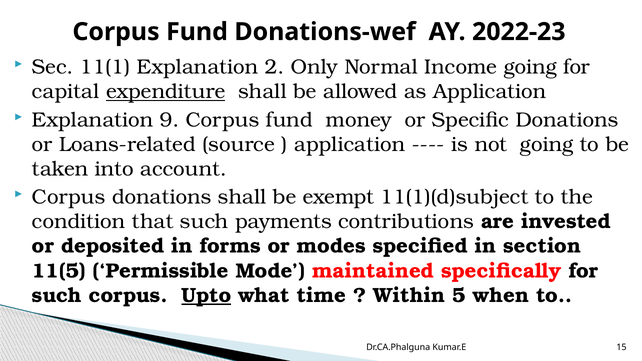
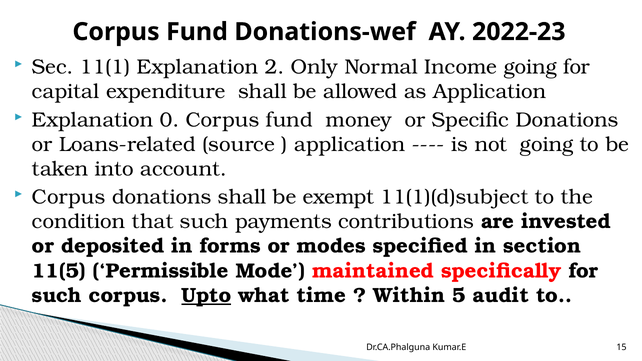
expenditure underline: present -> none (166, 92)
9: 9 -> 0 (170, 120)
when: when -> audit (501, 296)
